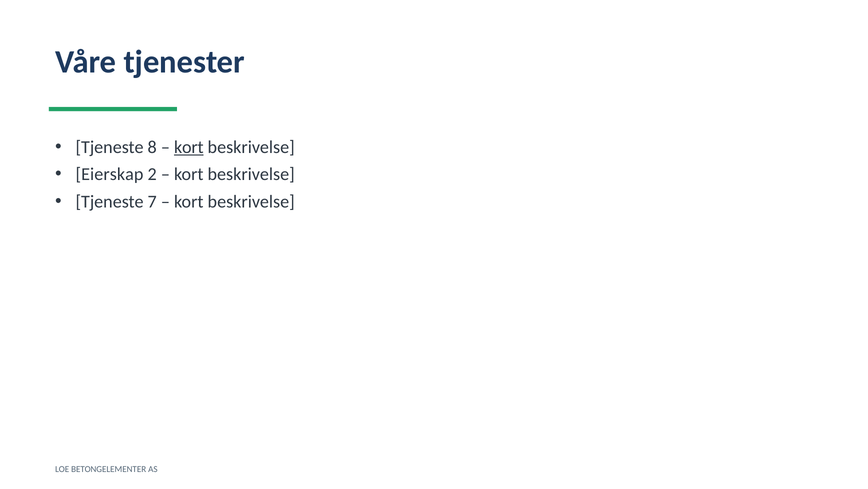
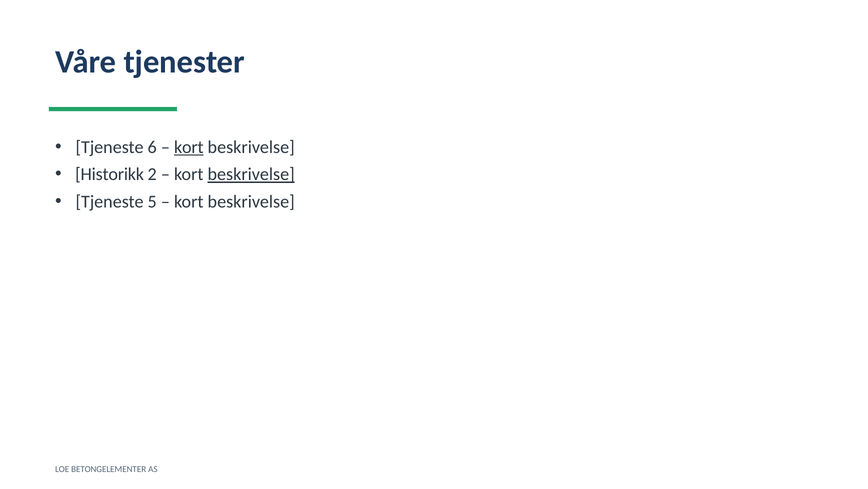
8: 8 -> 6 (152, 147)
Eierskap: Eierskap -> Historikk (110, 174)
beskrivelse underline: none -> present (251, 174)
7: 7 -> 5 (152, 201)
